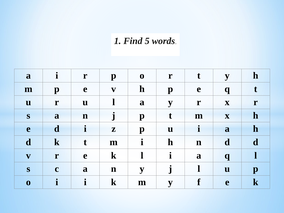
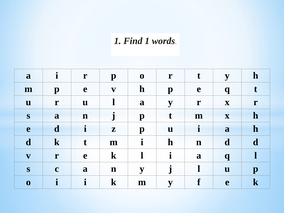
Find 5: 5 -> 1 (147, 41)
